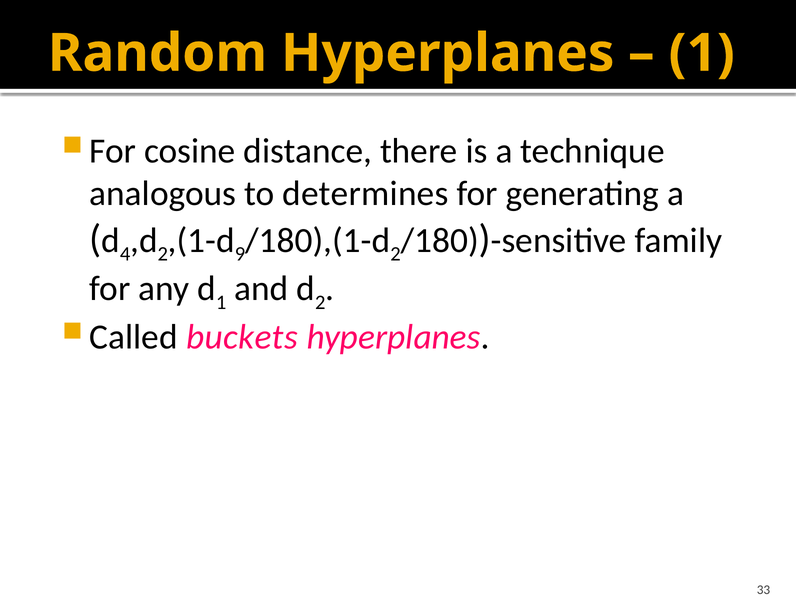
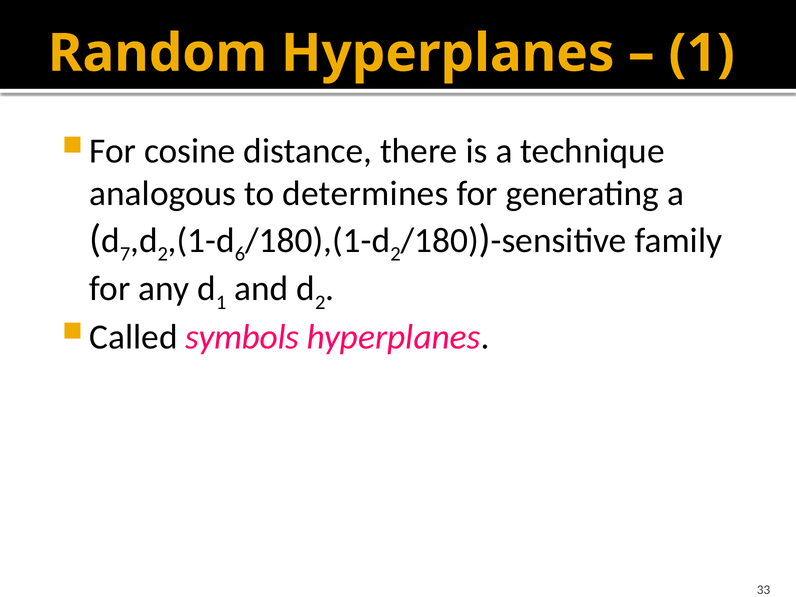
4: 4 -> 7 (125, 254)
9: 9 -> 6 (240, 254)
buckets: buckets -> symbols (242, 337)
